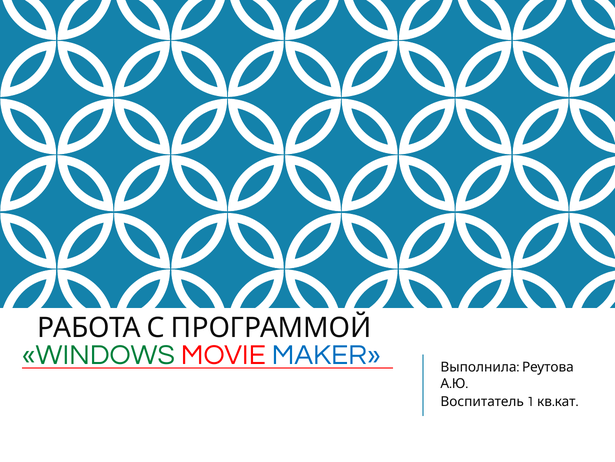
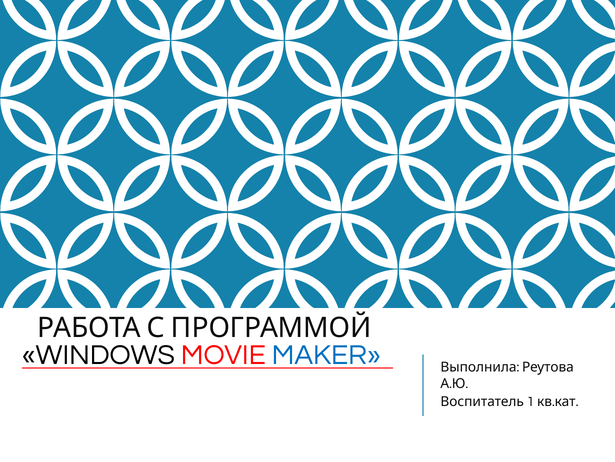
WINDOWS colour: green -> black (98, 355)
